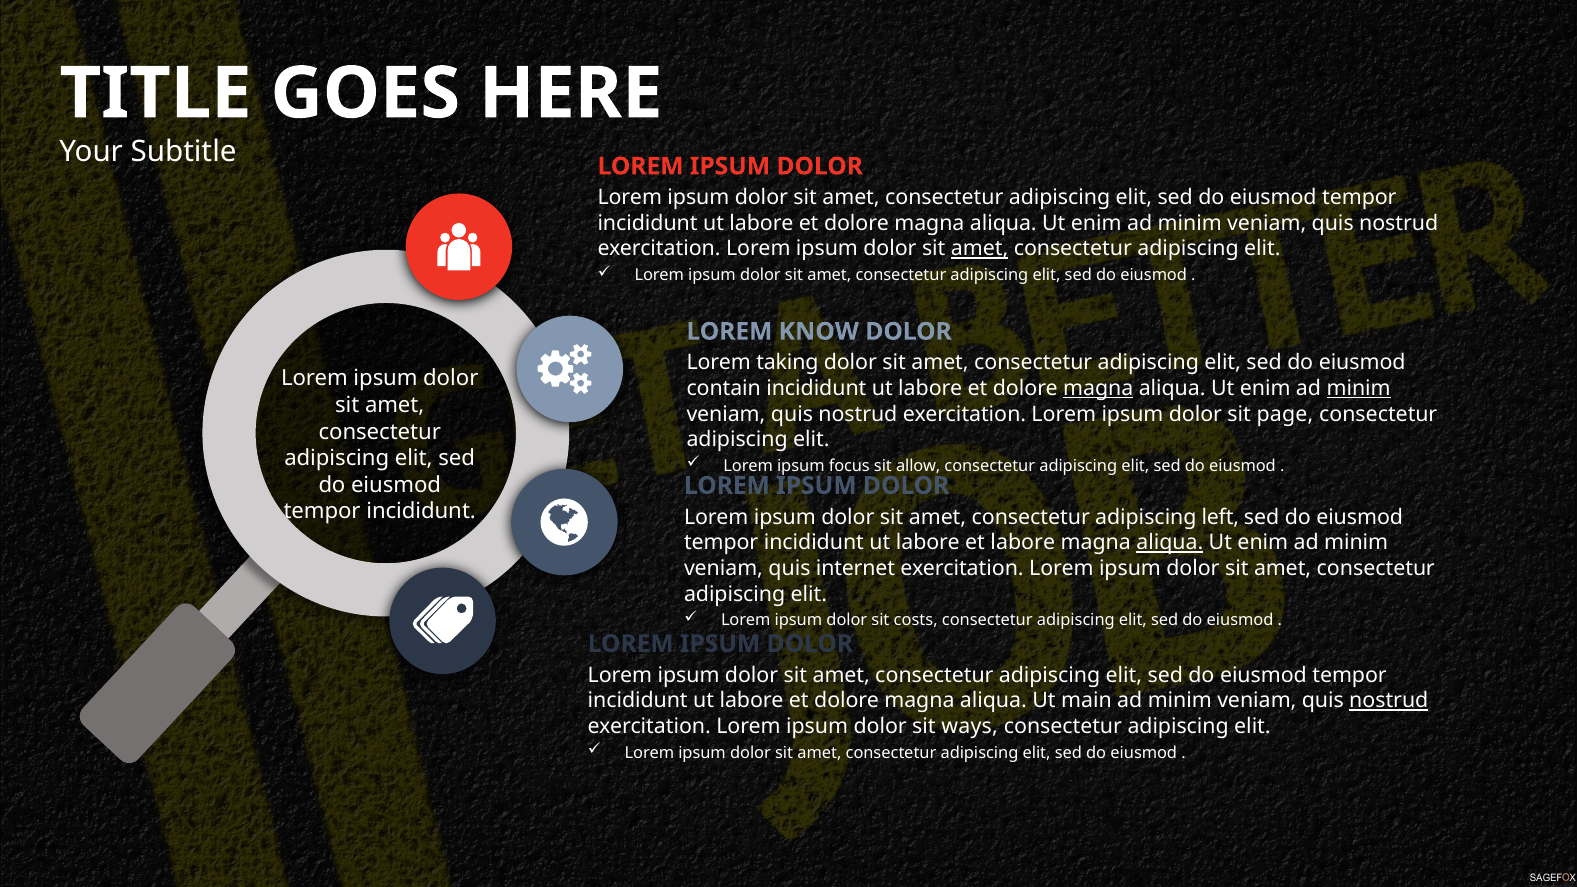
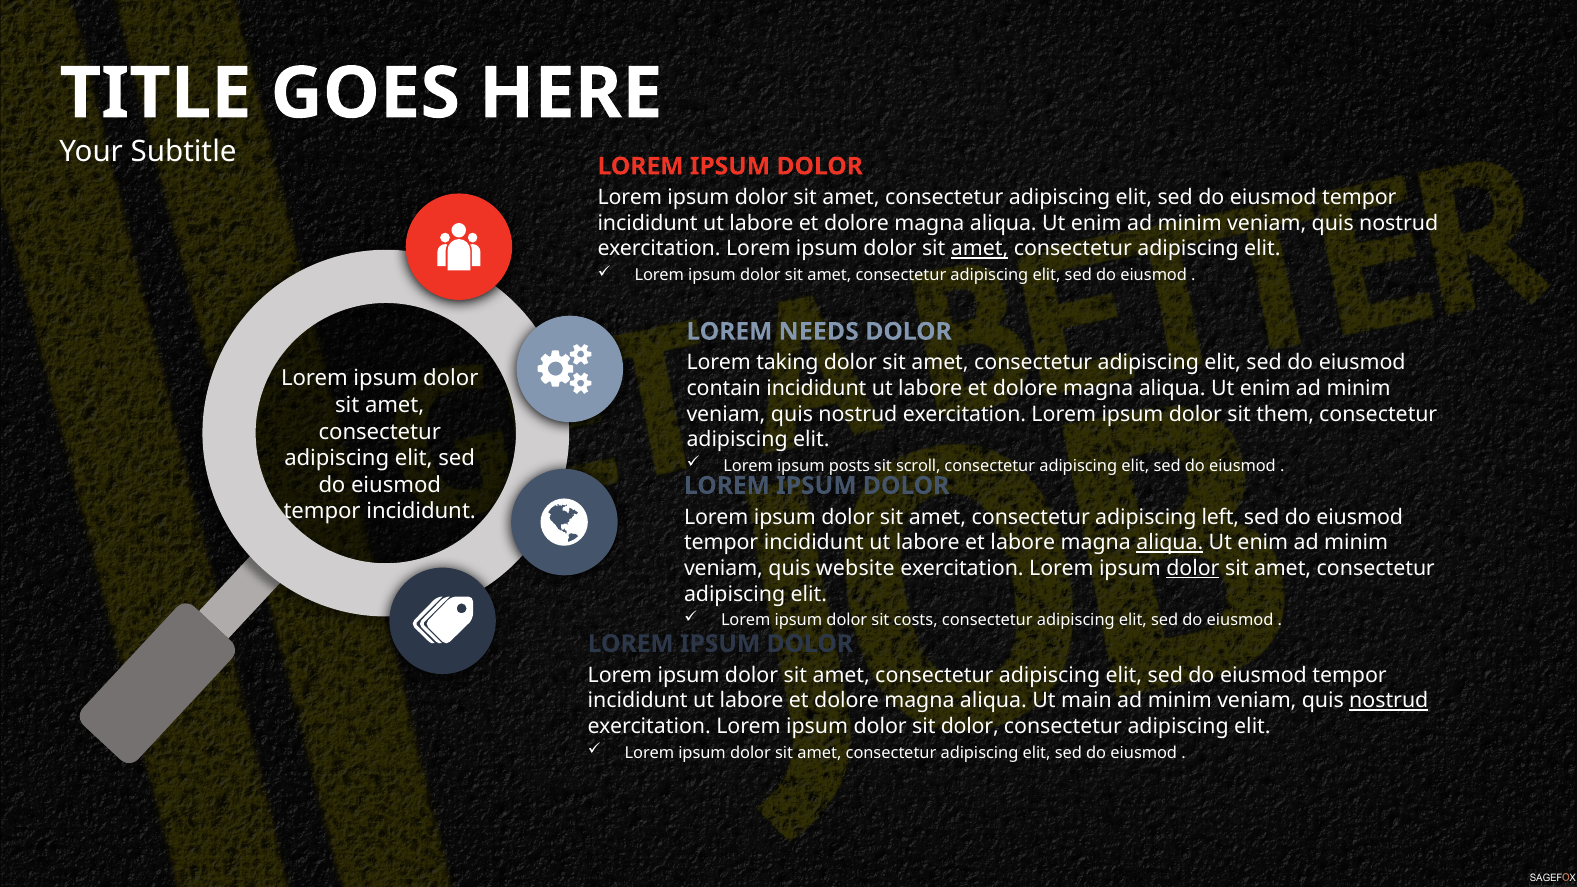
KNOW: KNOW -> NEEDS (819, 332)
magna underline: present -> none (1098, 389)
minim underline: present -> none (1359, 389)
page: page -> them (1285, 414)
focus: focus -> posts (849, 466)
allow: allow -> scroll (918, 466)
internet: internet -> website (855, 568)
dolor underline: none -> present (1193, 568)
sit ways: ways -> dolor (970, 726)
